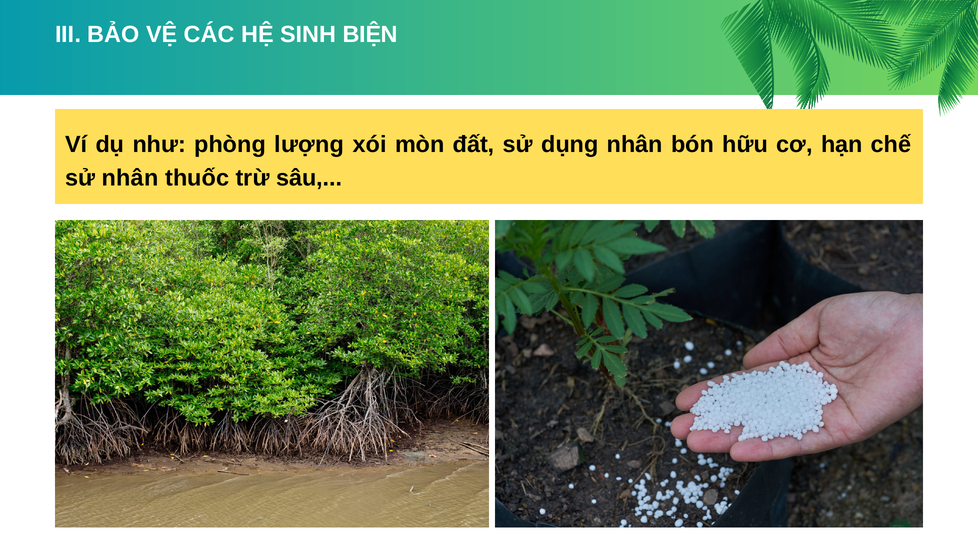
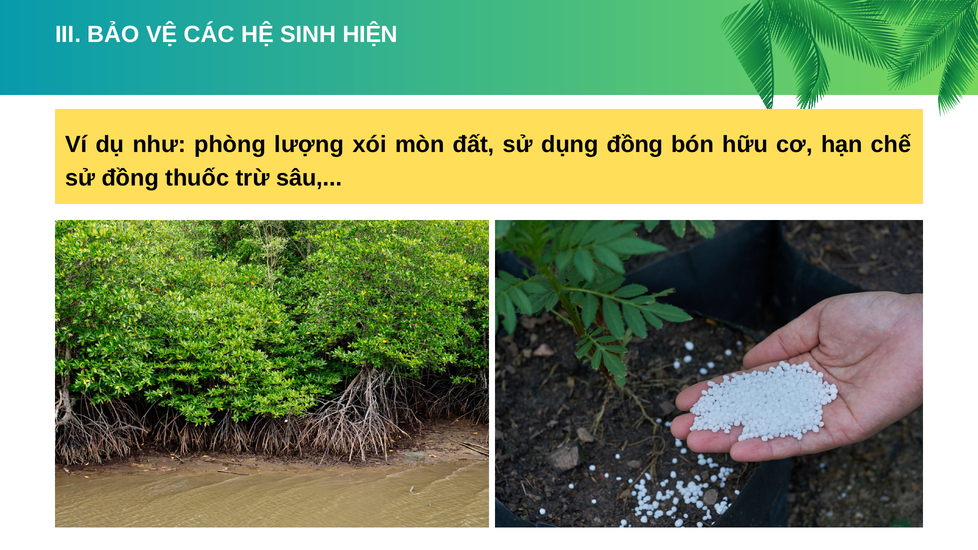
BIỆN: BIỆN -> HIỆN (370, 34)
dụng nhân: nhân -> đồng (635, 144)
sử nhân: nhân -> đồng (130, 178)
